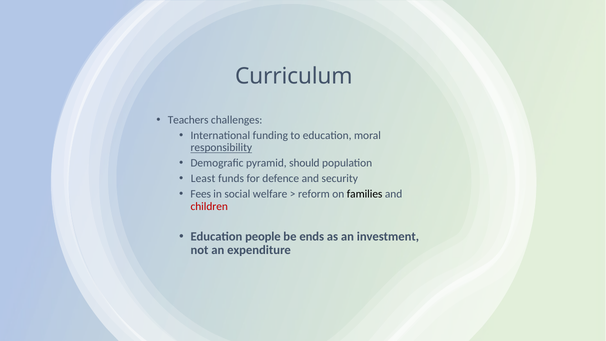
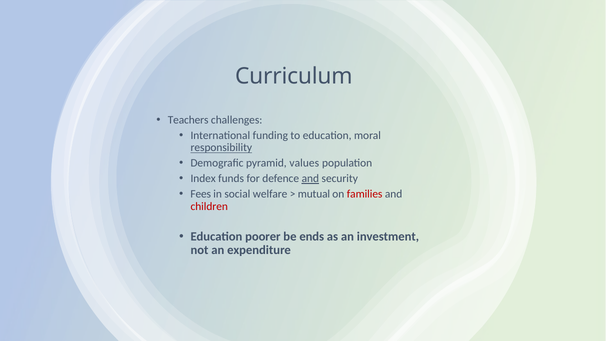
should: should -> values (304, 163)
Least: Least -> Index (203, 179)
and underline: none -> present (310, 179)
reform: reform -> mutual (314, 194)
families colour: black -> red (365, 194)
people: people -> poorer (263, 236)
